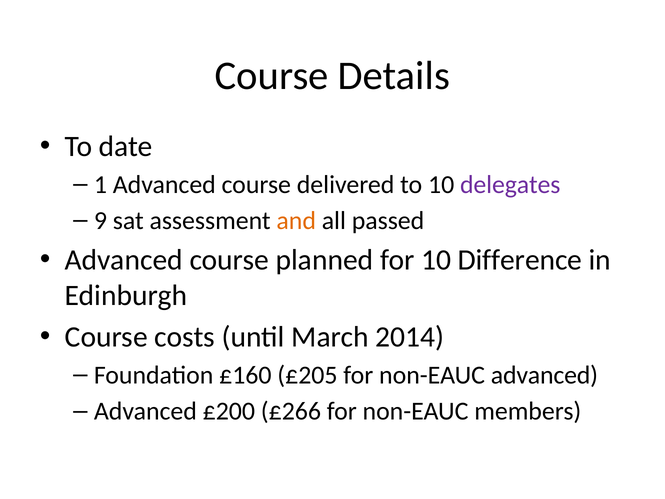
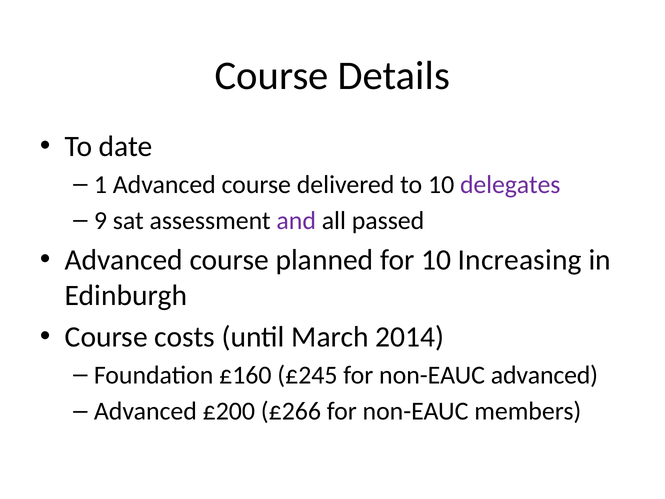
and colour: orange -> purple (296, 221)
Difference: Difference -> Increasing (520, 260)
£205: £205 -> £245 (307, 375)
